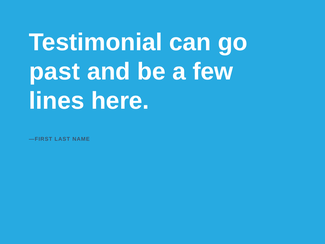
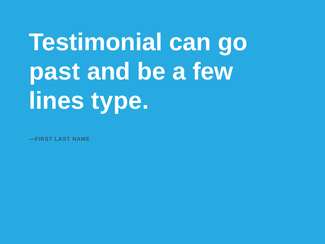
here: here -> type (120, 101)
